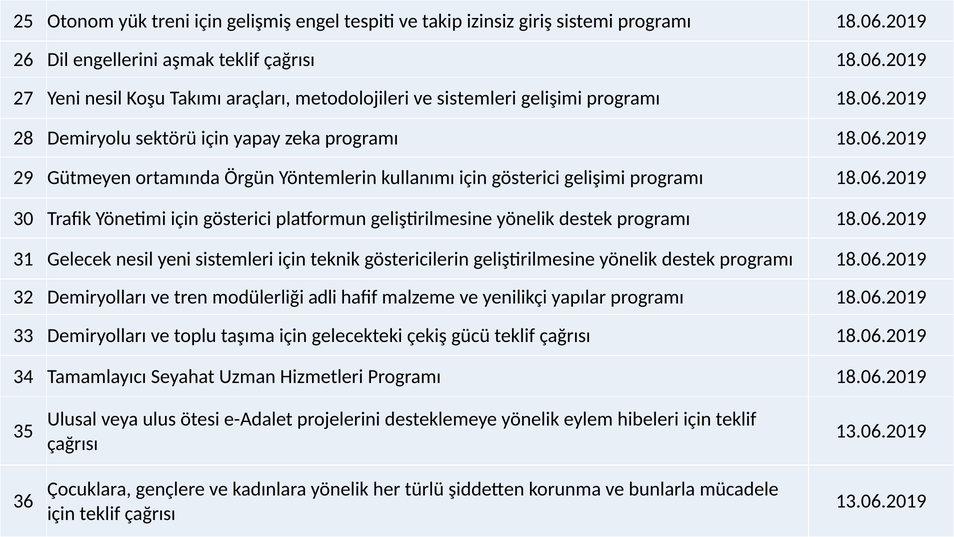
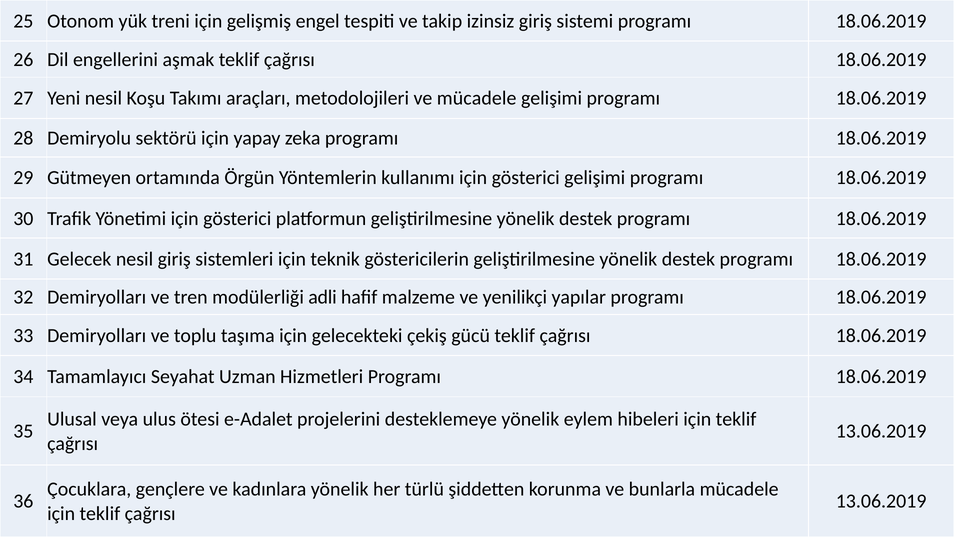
ve sistemleri: sistemleri -> mücadele (477, 98)
nesil yeni: yeni -> giriş (174, 259)
